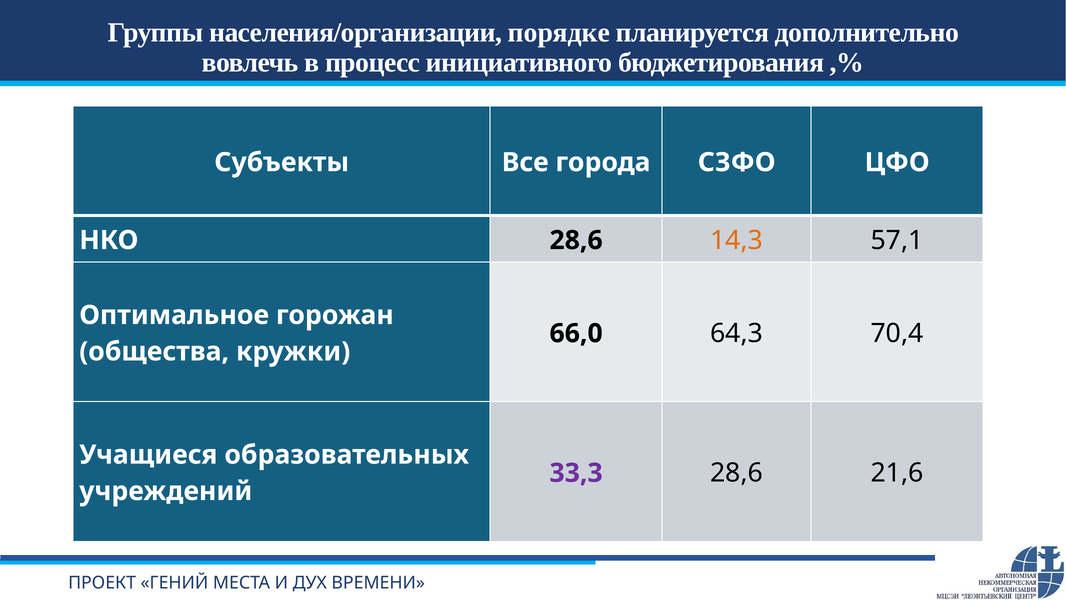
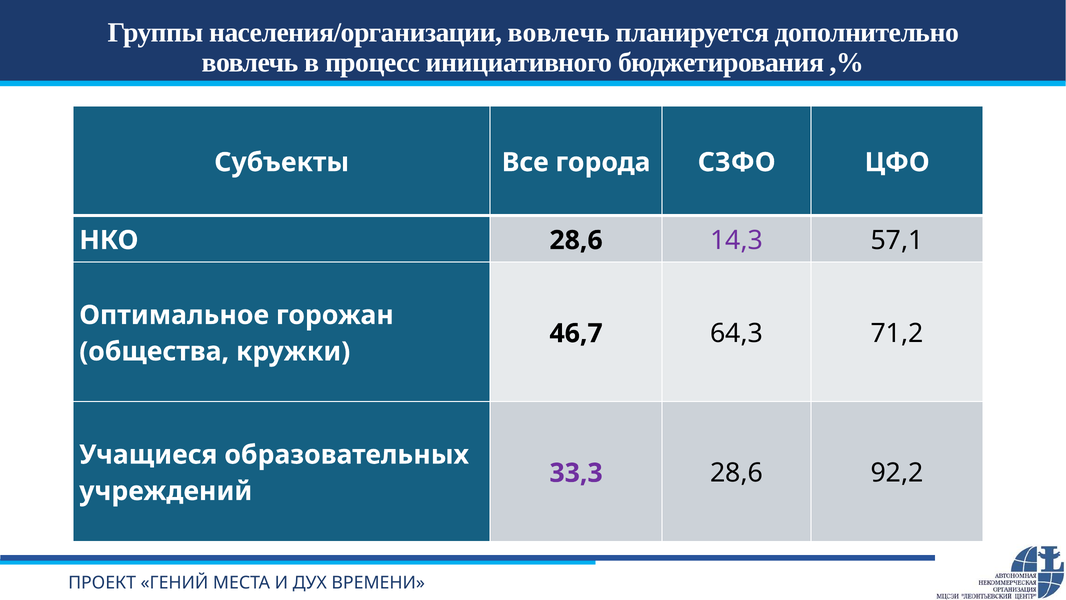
населения/организации порядке: порядке -> вовлечь (559, 33)
14,3 colour: orange -> purple (737, 240)
66,0: 66,0 -> 46,7 (576, 333)
70,4: 70,4 -> 71,2 (897, 333)
21,6: 21,6 -> 92,2 (897, 473)
